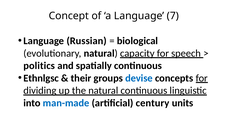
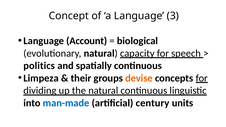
7: 7 -> 3 (173, 16)
Russian: Russian -> Account (87, 41)
Ethnlgsc: Ethnlgsc -> Limpeza (41, 78)
devise colour: blue -> orange (139, 78)
